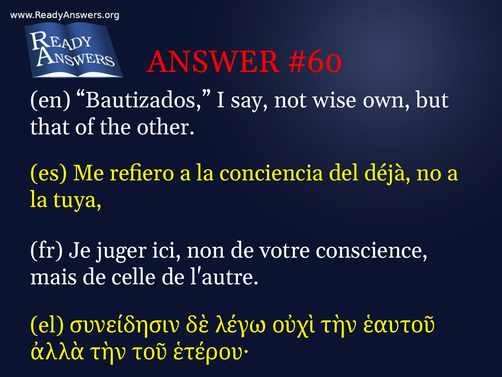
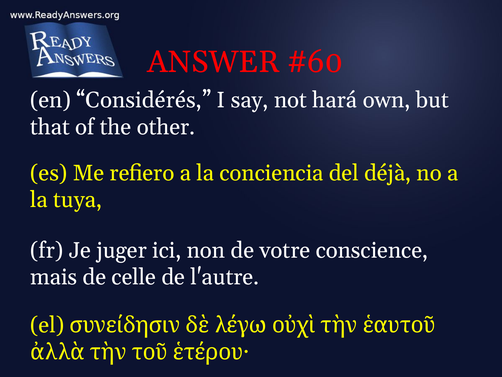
Bautizados: Bautizados -> Considérés (144, 100)
wise: wise -> hará (335, 100)
